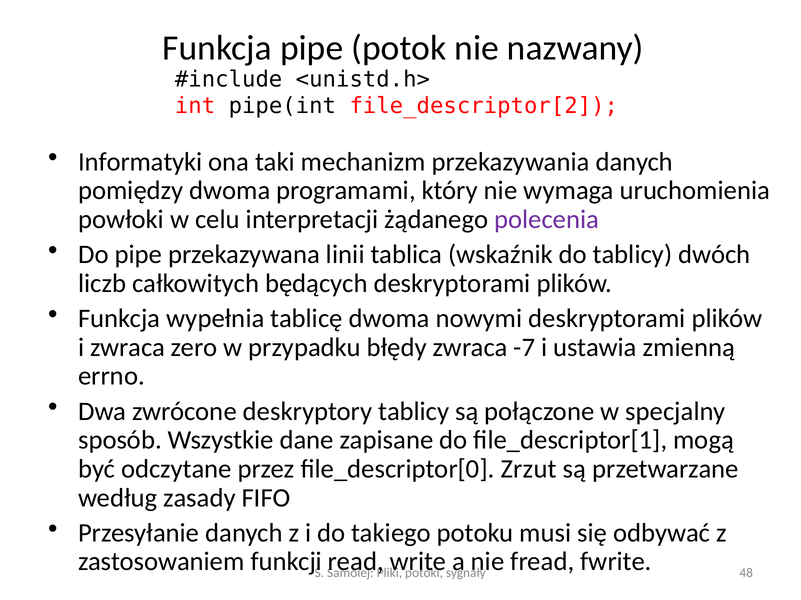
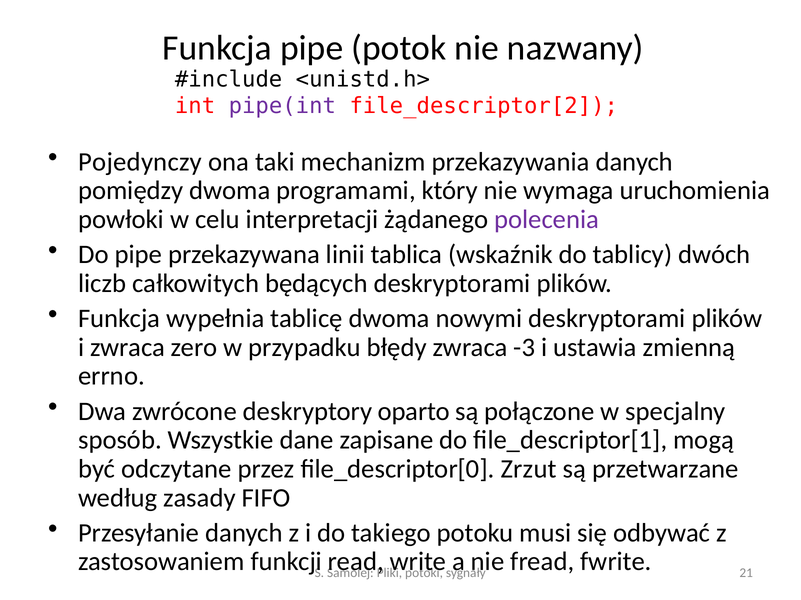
pipe(int colour: black -> purple (282, 106)
Informatyki: Informatyki -> Pojedynczy (140, 162)
-7: -7 -> -3 (524, 348)
deskryptory tablicy: tablicy -> oparto (414, 412)
48: 48 -> 21 (746, 574)
